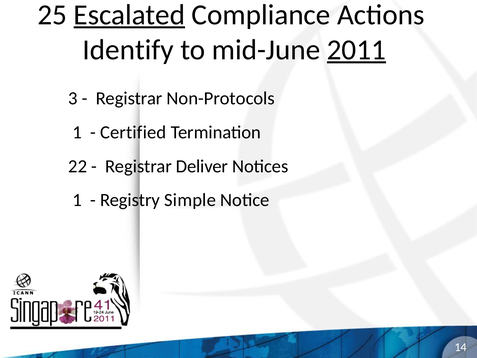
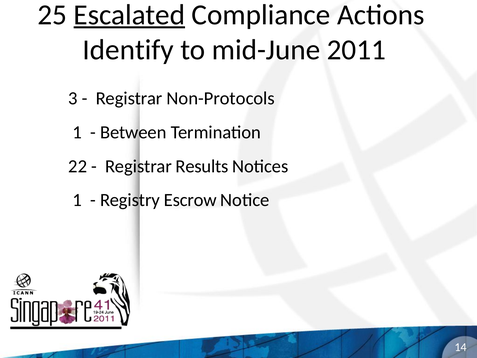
2011 underline: present -> none (356, 50)
Certified: Certified -> Between (133, 132)
Deliver: Deliver -> Results (202, 166)
Simple: Simple -> Escrow (190, 200)
